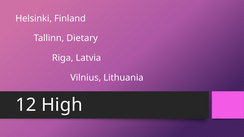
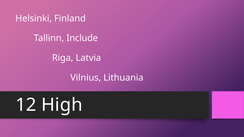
Dietary: Dietary -> Include (82, 38)
